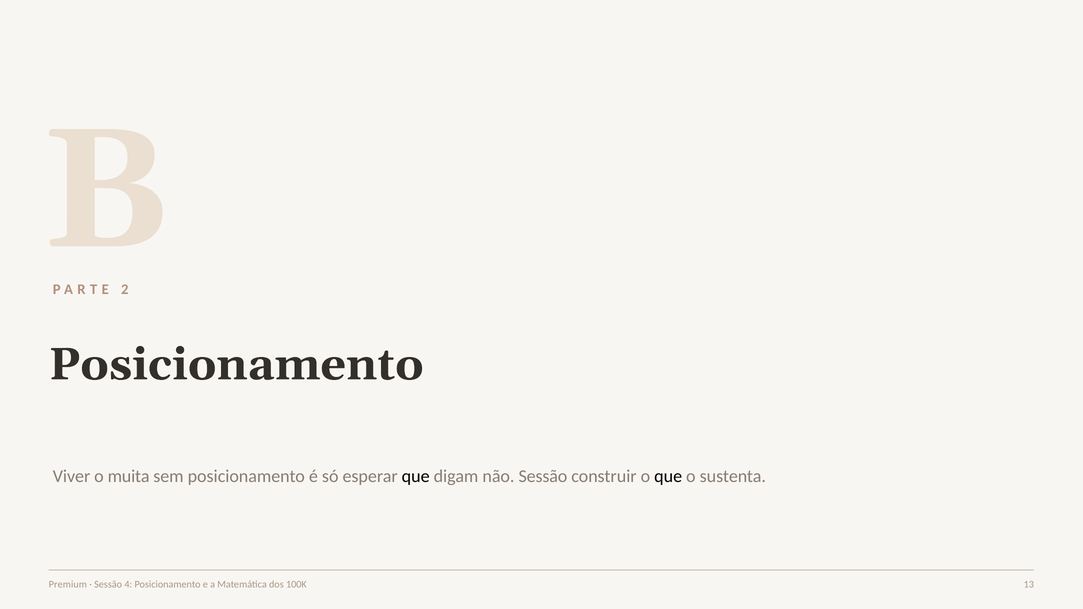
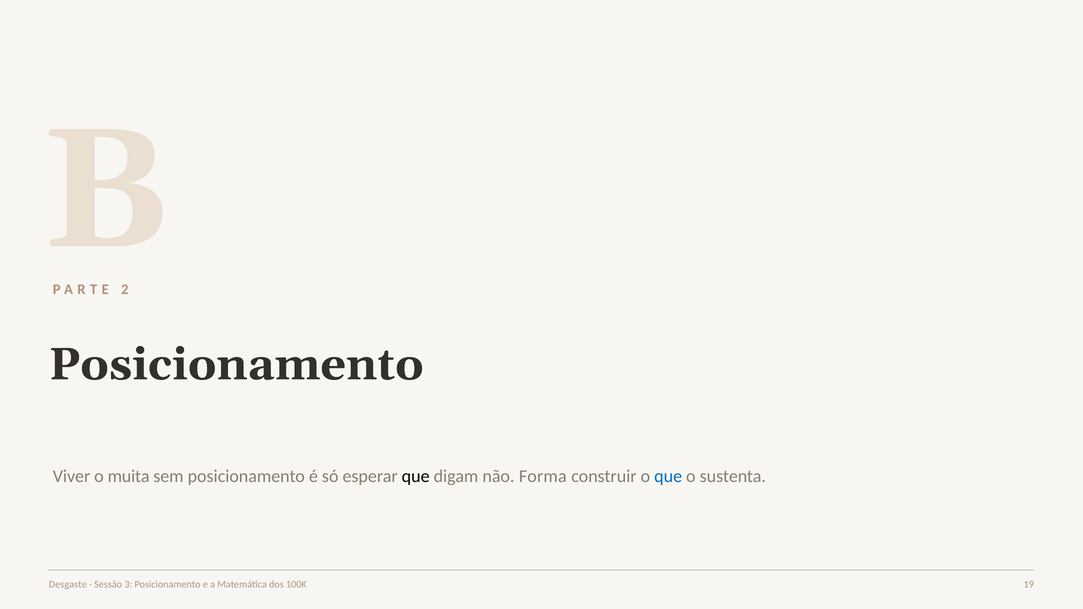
não Sessão: Sessão -> Forma (543, 476)
que colour: black -> blue (668, 476)
Premium: Premium -> Desgaste (68, 585)
4: 4 -> 3 (128, 585)
13: 13 -> 19 (1029, 585)
